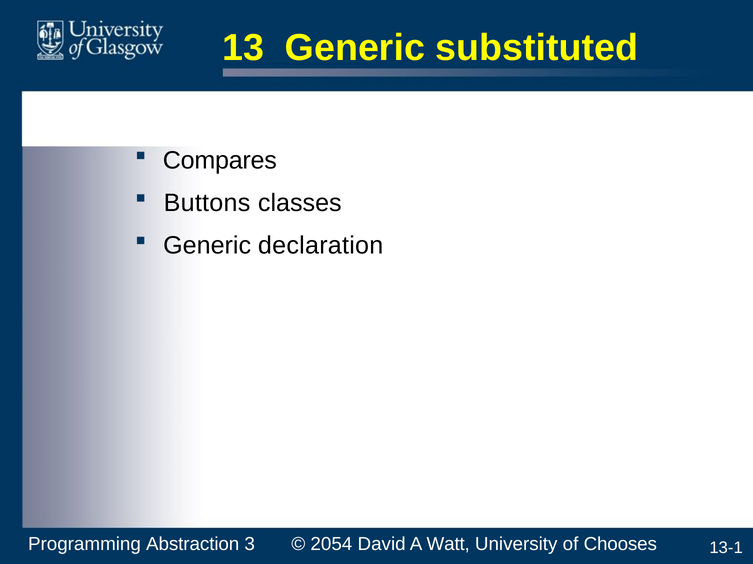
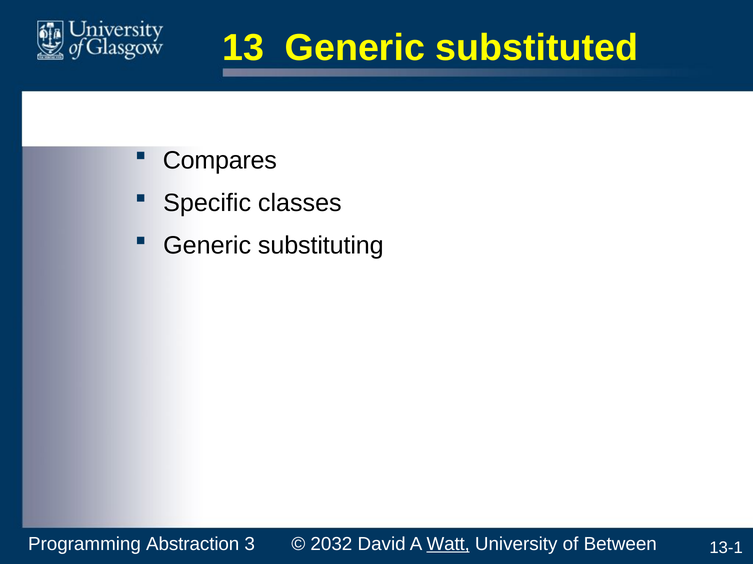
Buttons: Buttons -> Specific (207, 203)
declaration: declaration -> substituting (321, 246)
2054: 2054 -> 2032 (331, 545)
Watt underline: none -> present (448, 545)
Chooses: Chooses -> Between (620, 545)
